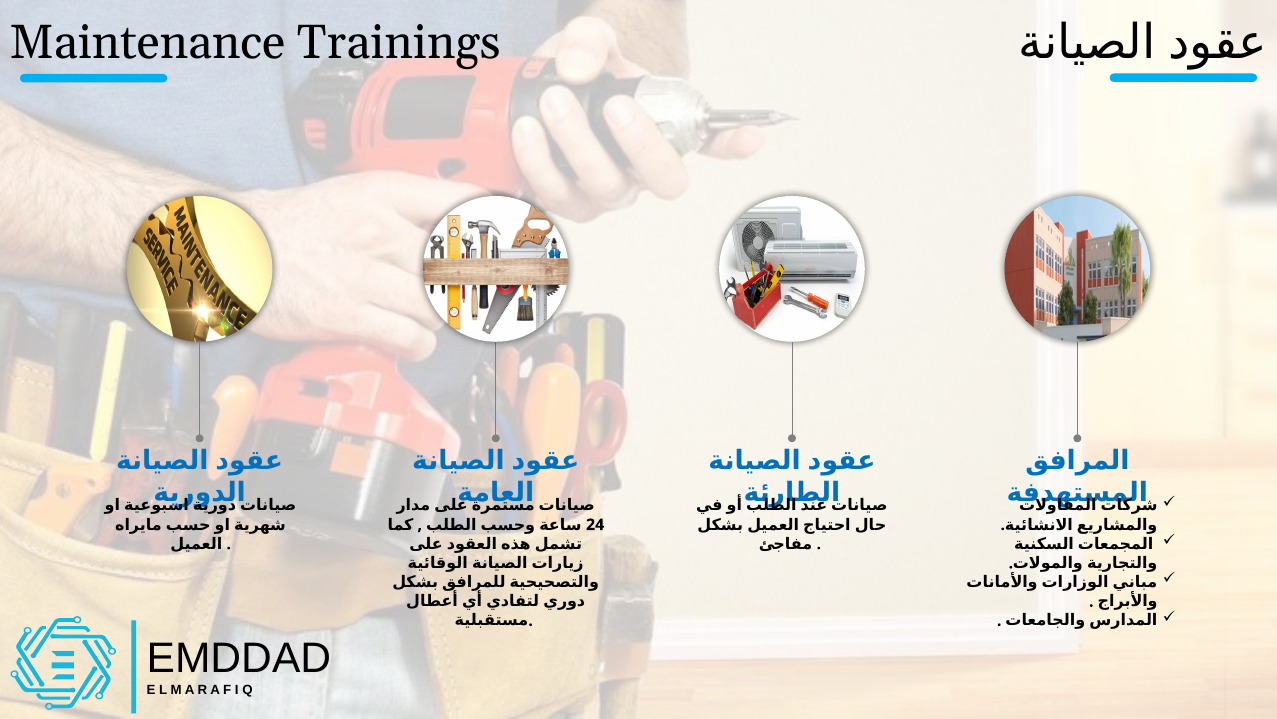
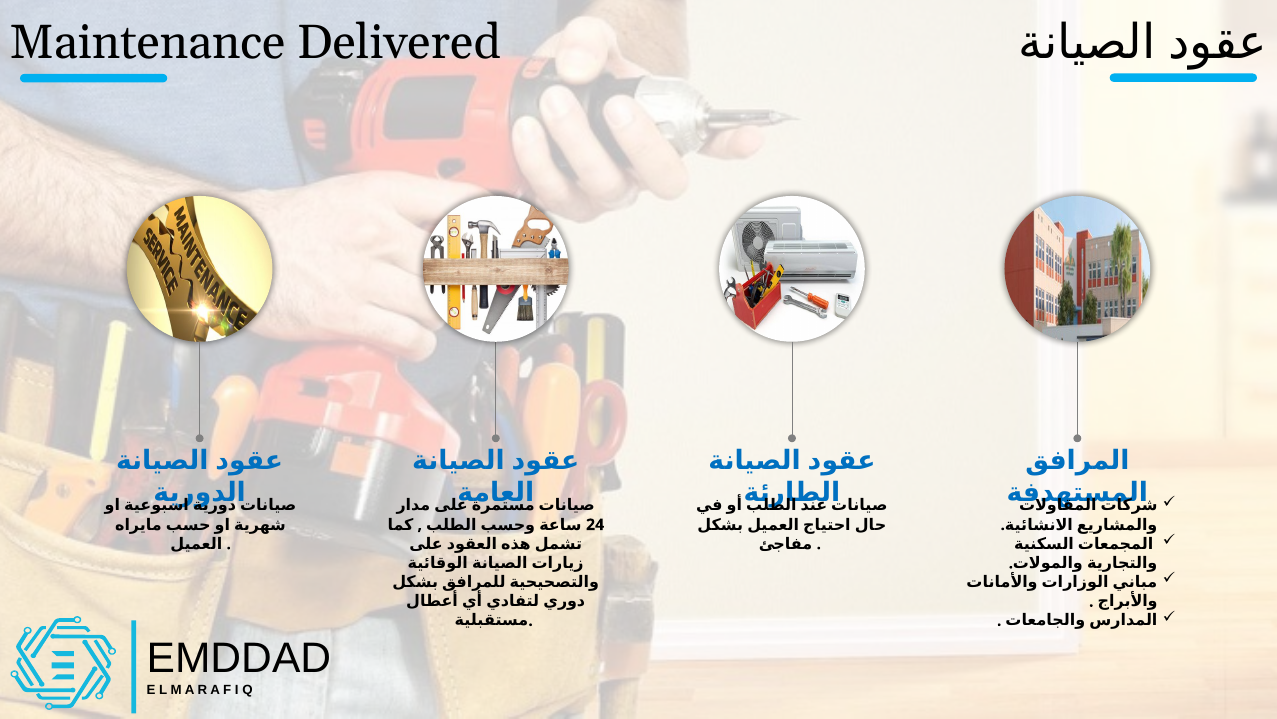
Trainings: Trainings -> Delivered (399, 42)
